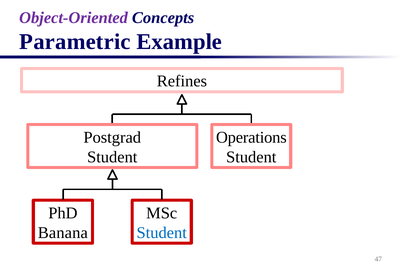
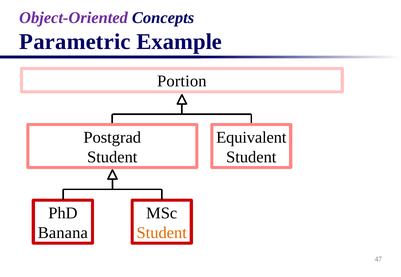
Refines: Refines -> Portion (182, 81)
Operations: Operations -> Equivalent (251, 138)
Student colour: blue -> orange (162, 233)
